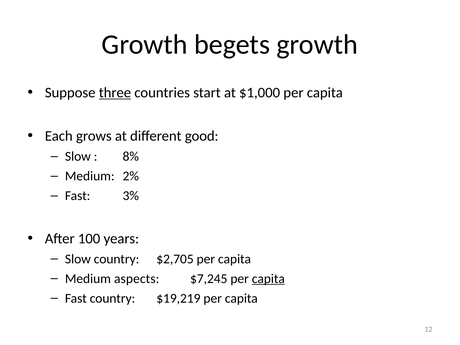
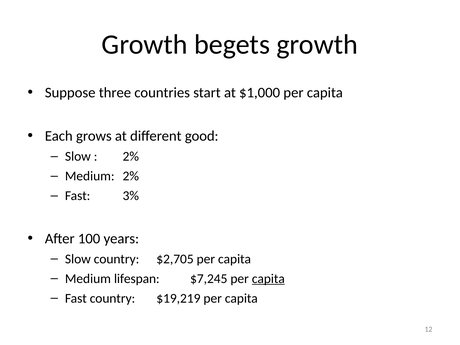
three underline: present -> none (115, 93)
8%: 8% -> 2% (131, 156)
aspects: aspects -> lifespan (137, 279)
